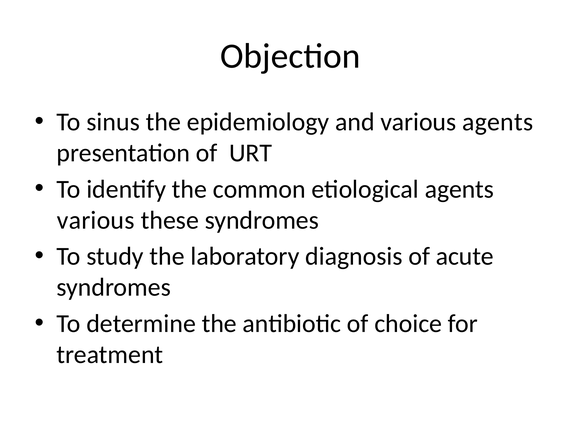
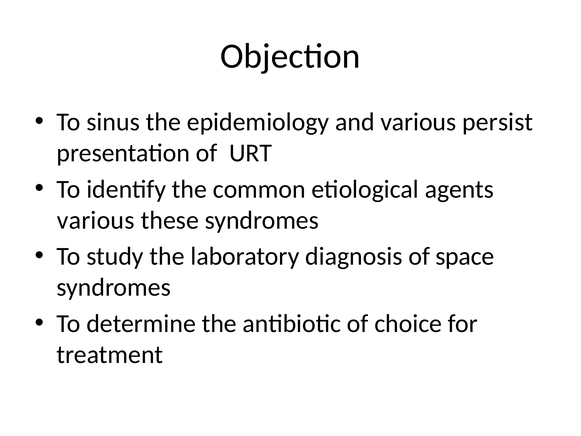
various agents: agents -> persist (498, 122)
acute: acute -> space (465, 256)
